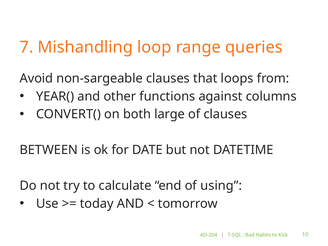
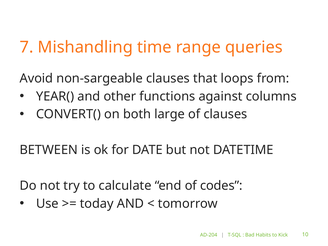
loop: loop -> time (154, 47)
using: using -> codes (221, 186)
